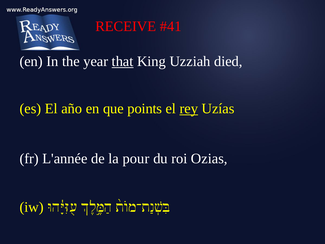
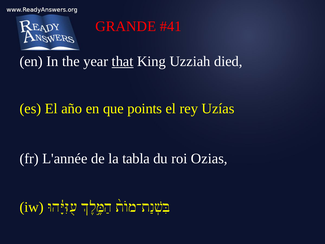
RECEIVE: RECEIVE -> GRANDE (126, 26)
rey underline: present -> none (189, 108)
pour: pour -> tabla (136, 159)
